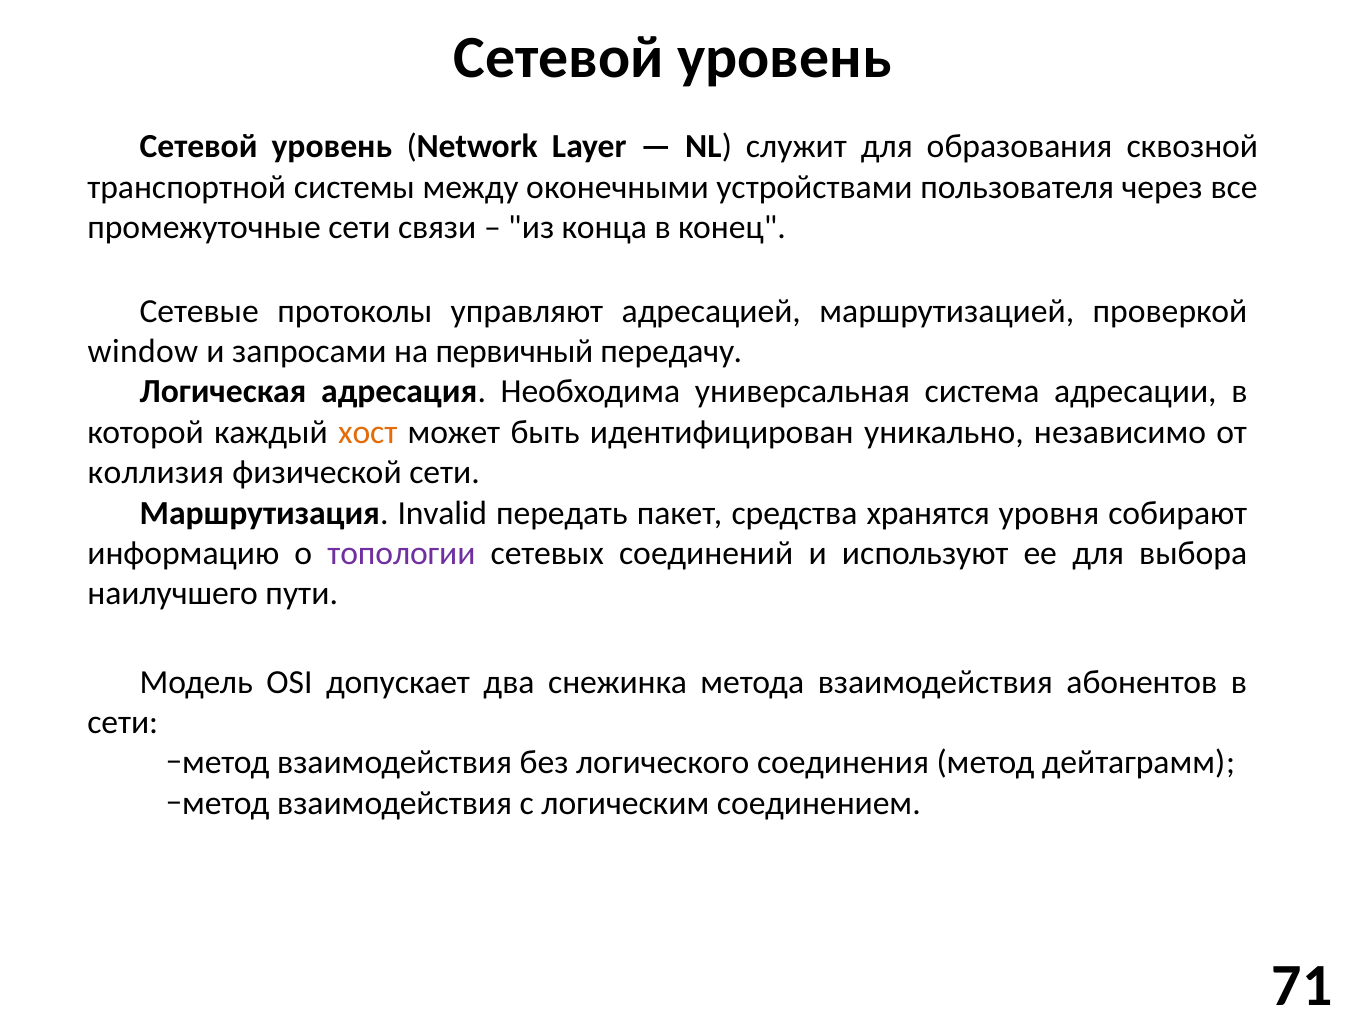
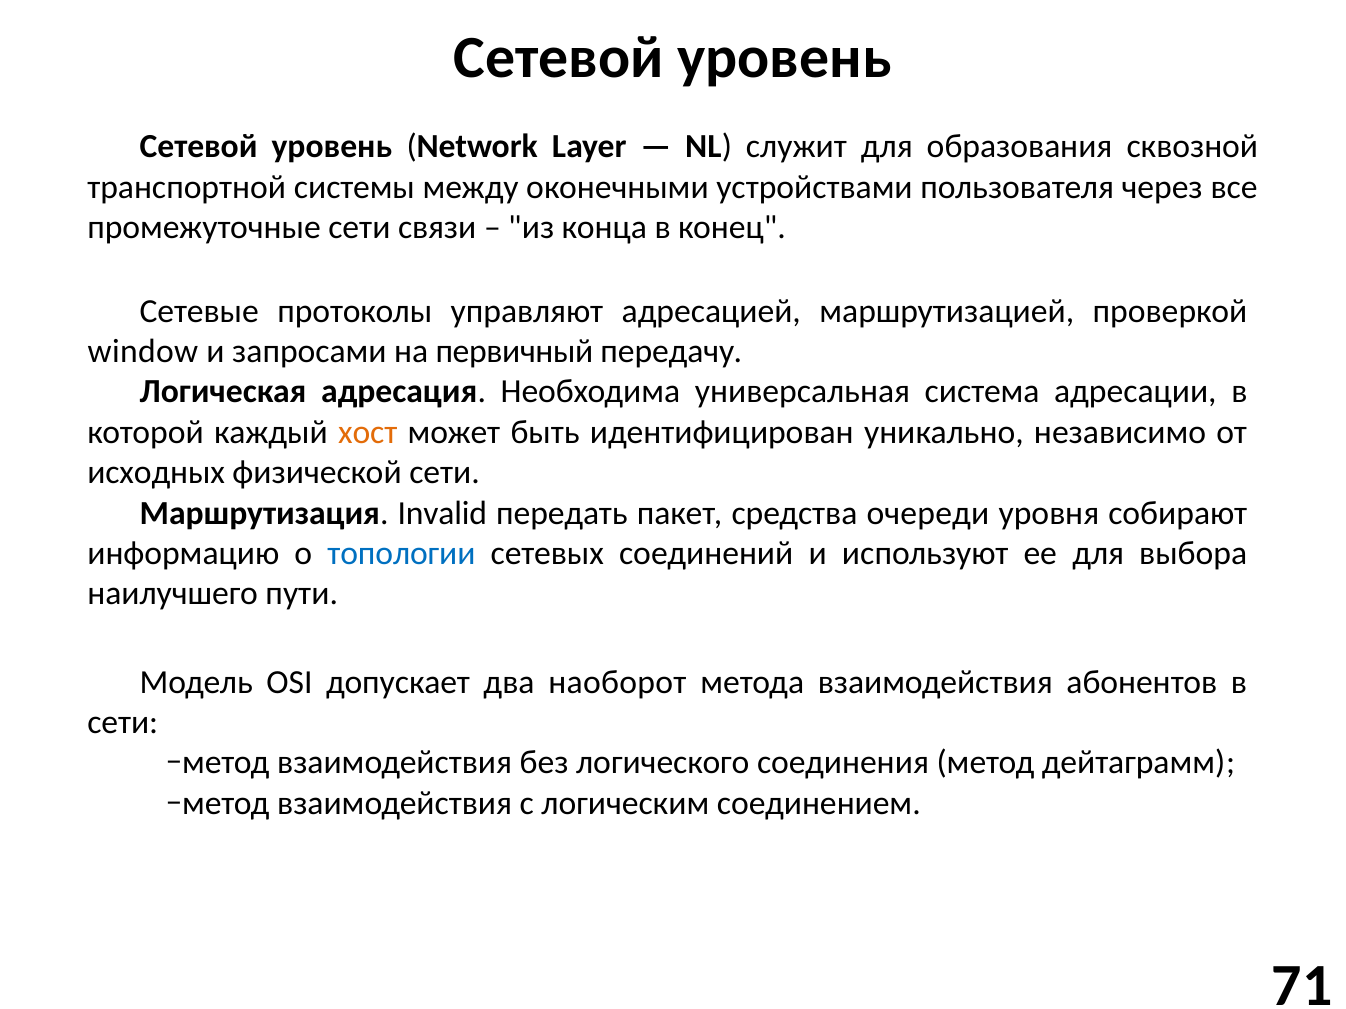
коллизия: коллизия -> исходных (156, 473)
хранятся: хранятся -> очереди (928, 513)
топологии colour: purple -> blue (401, 554)
снежинка: снежинка -> наоборот (617, 682)
